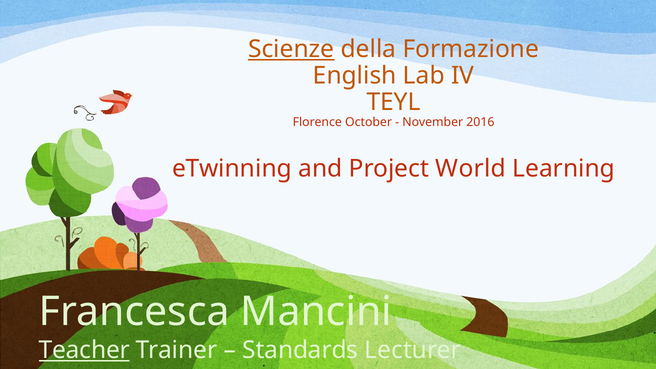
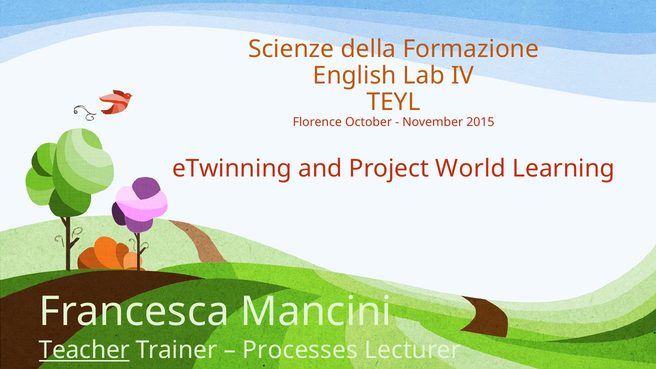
Scienze underline: present -> none (291, 49)
2016: 2016 -> 2015 (480, 122)
Standards: Standards -> Processes (300, 350)
